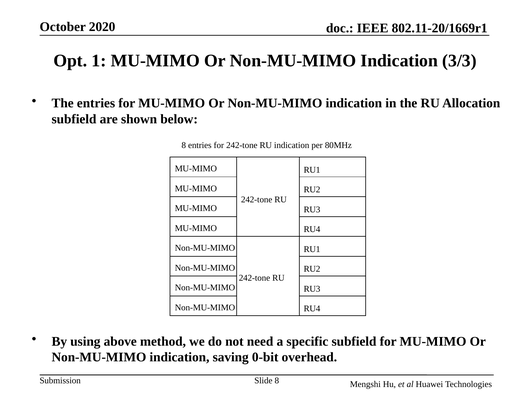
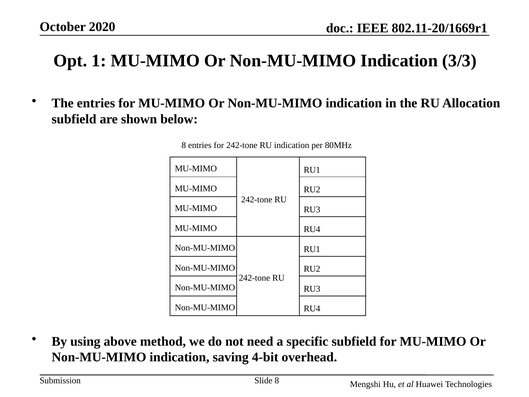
0-bit: 0-bit -> 4-bit (265, 357)
